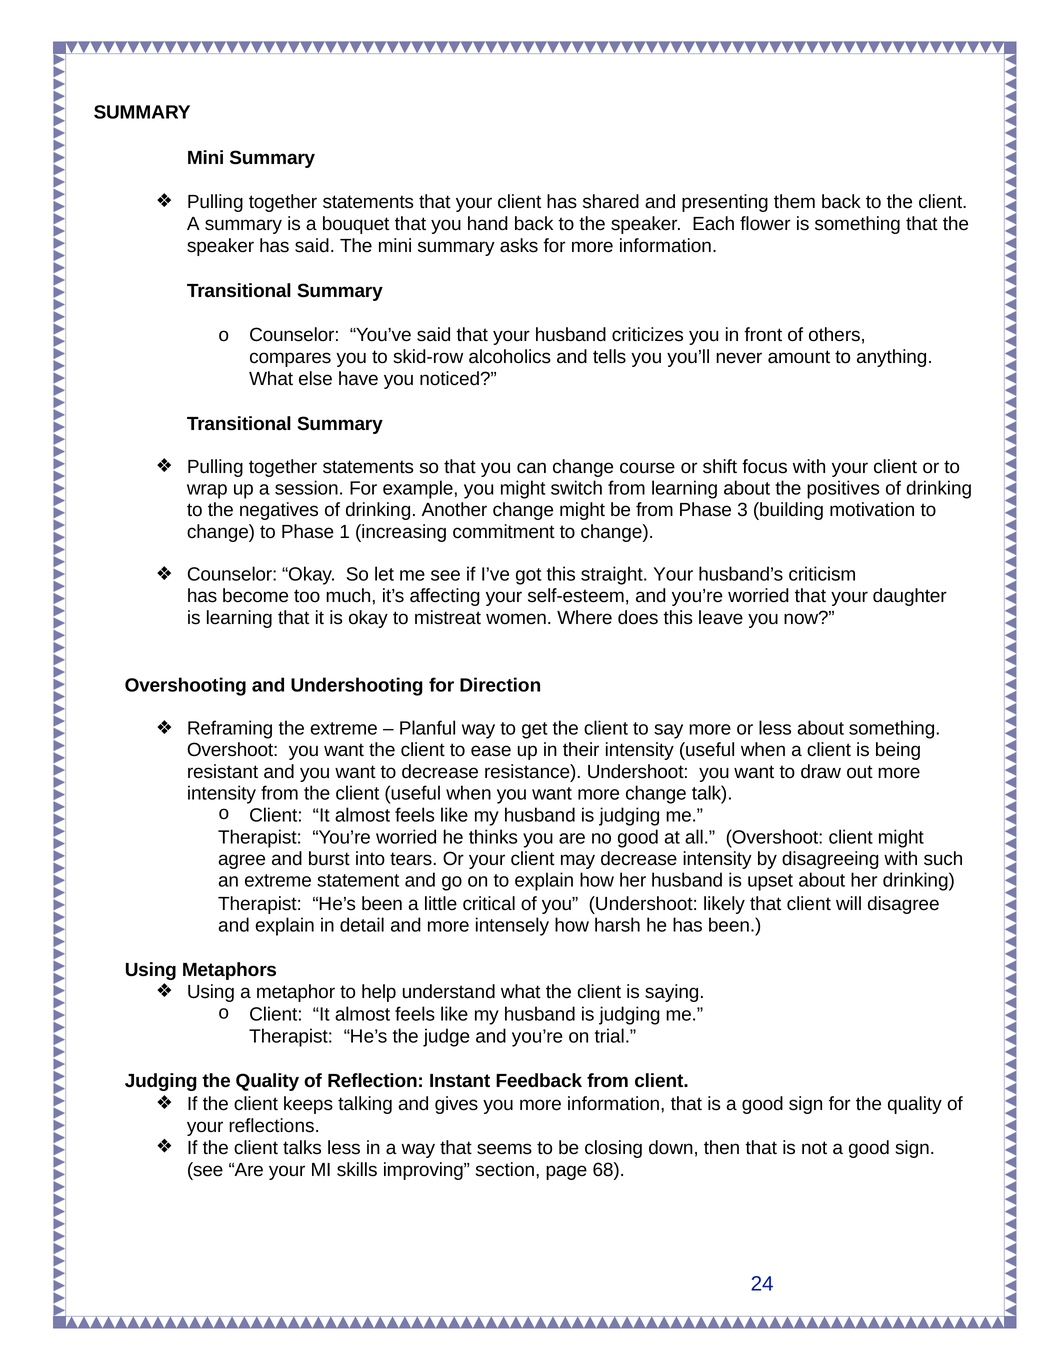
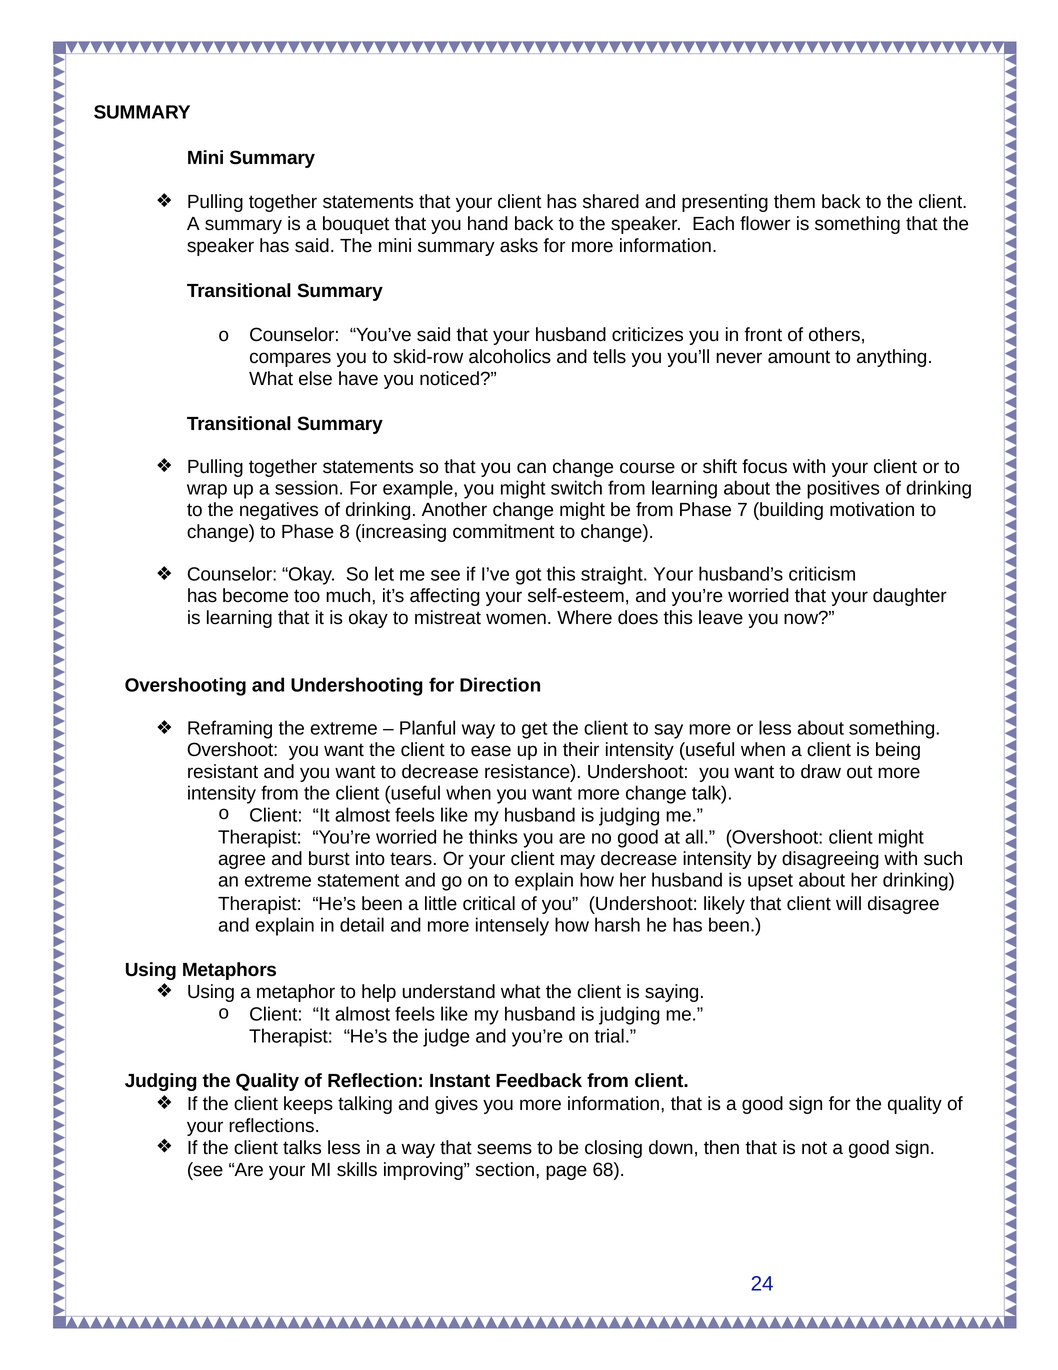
3: 3 -> 7 (742, 510)
1: 1 -> 8 (345, 532)
